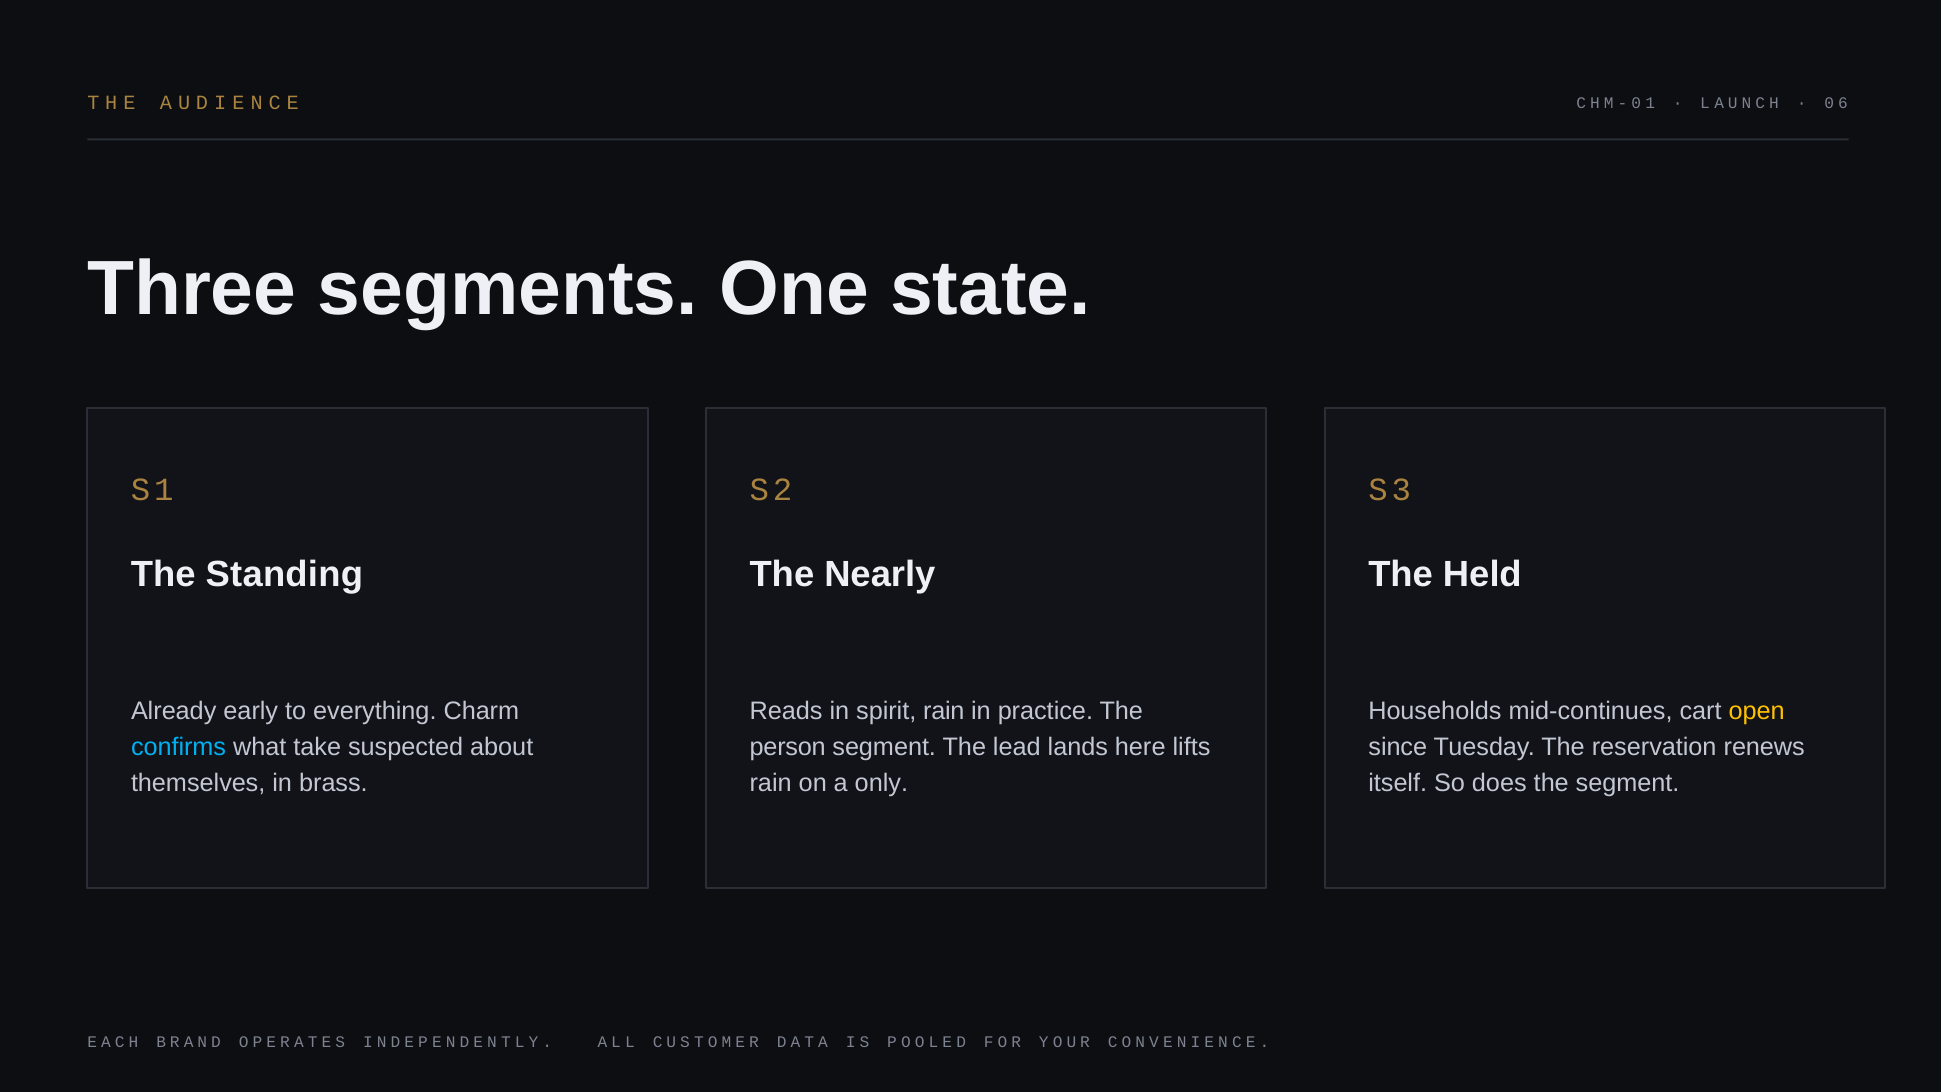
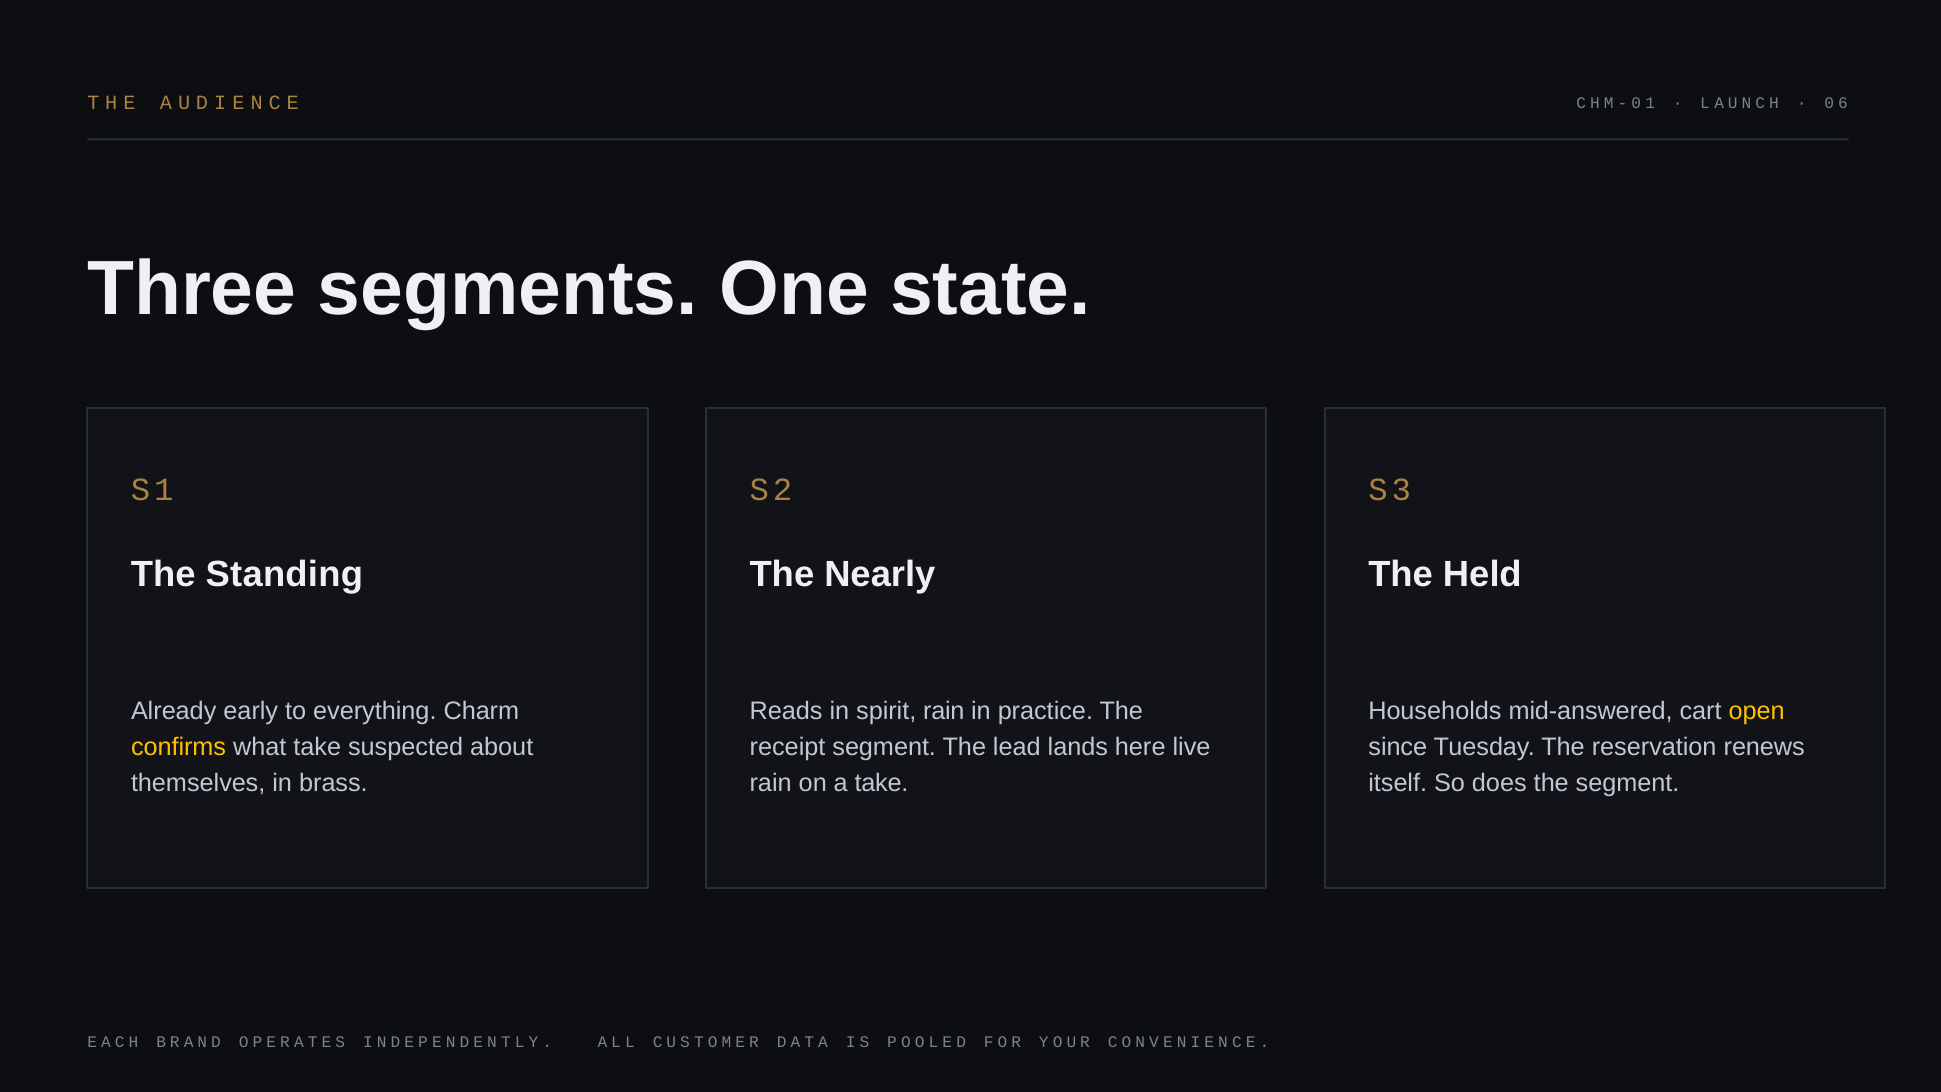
mid-continues: mid-continues -> mid-answered (1591, 711)
confirms colour: light blue -> yellow (179, 747)
person: person -> receipt (788, 747)
lifts: lifts -> live (1192, 747)
a only: only -> take (882, 783)
